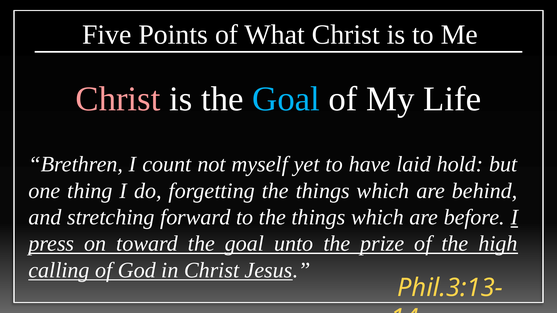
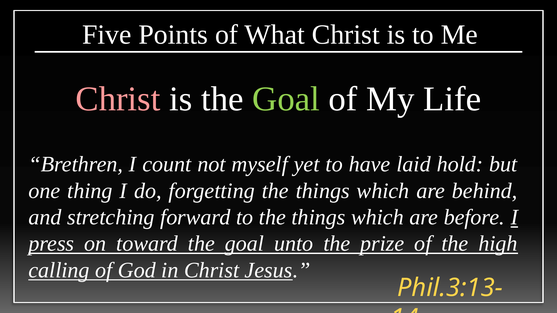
Goal colour: light blue -> light green (286, 99)
